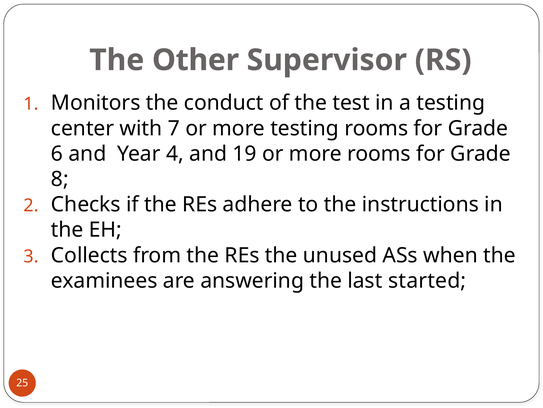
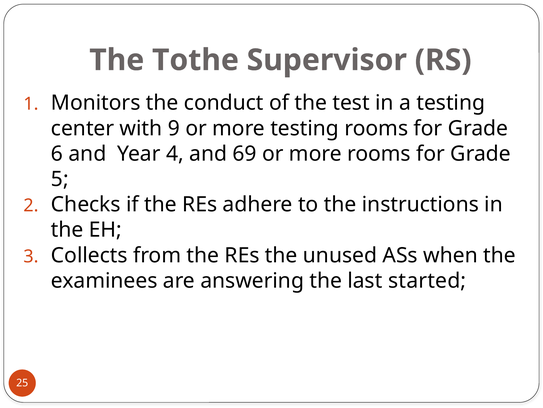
Other: Other -> Tothe (195, 60)
7: 7 -> 9 (174, 128)
19: 19 -> 69 (245, 154)
8: 8 -> 5 (60, 179)
